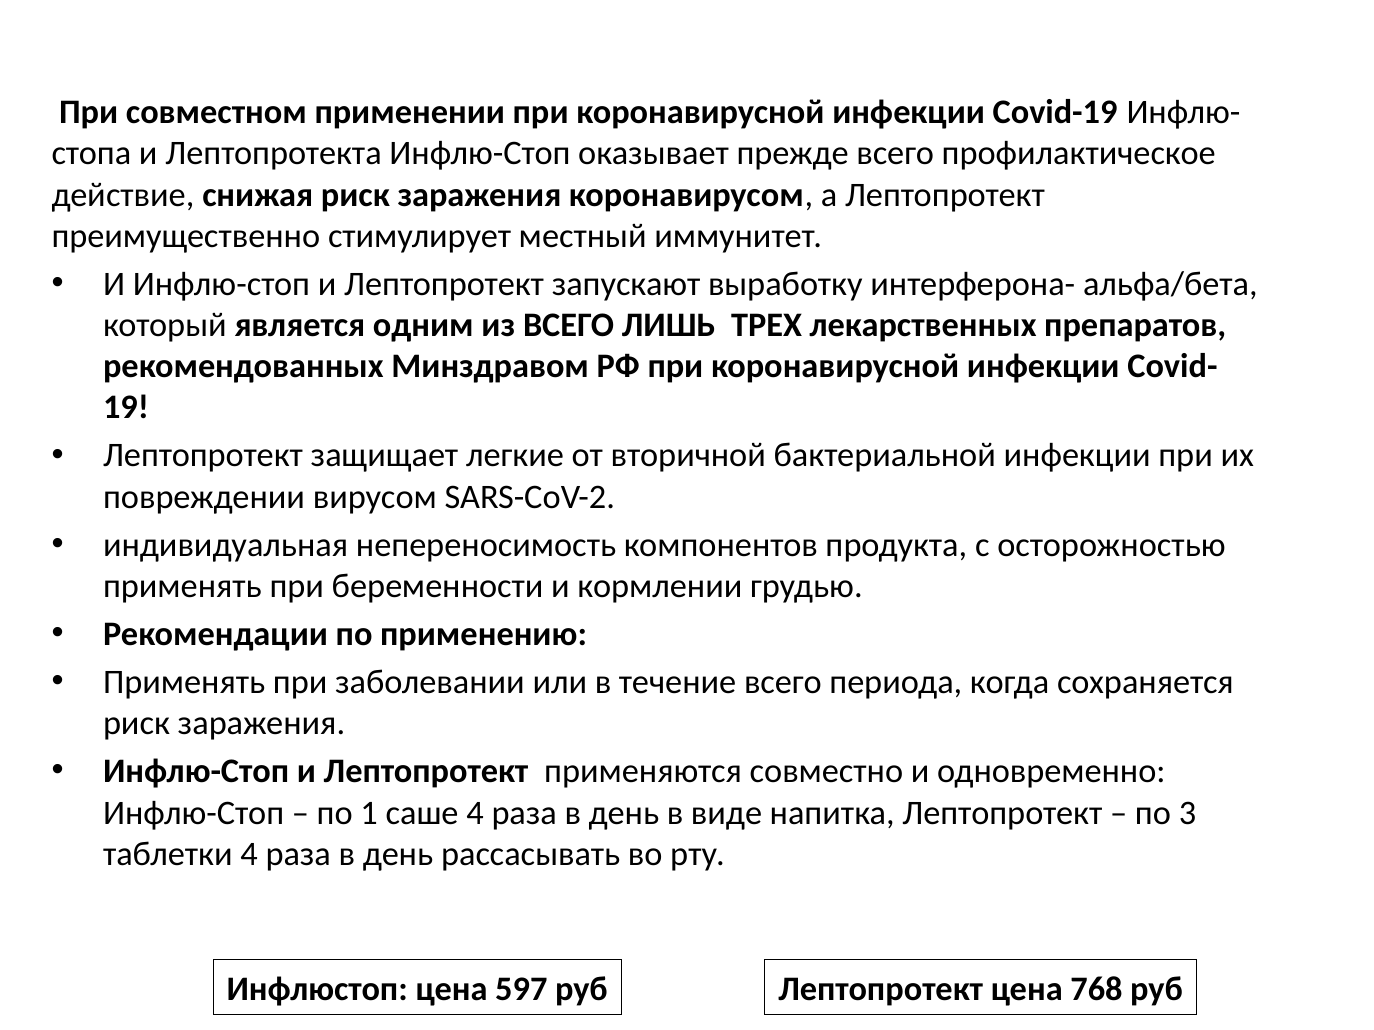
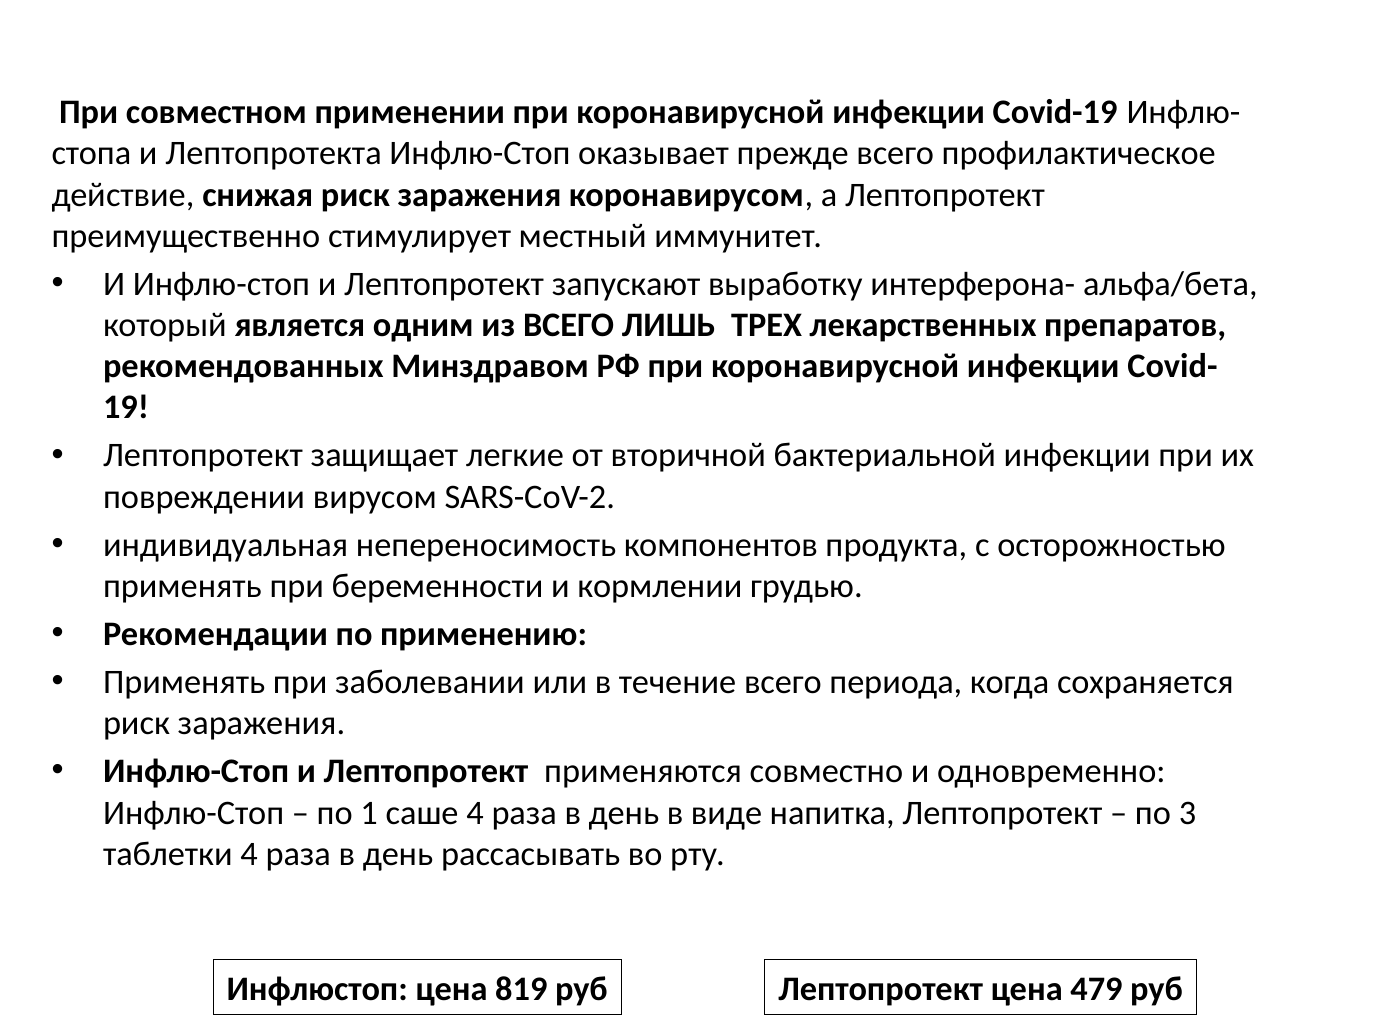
597: 597 -> 819 (521, 990)
768: 768 -> 479 (1096, 990)
